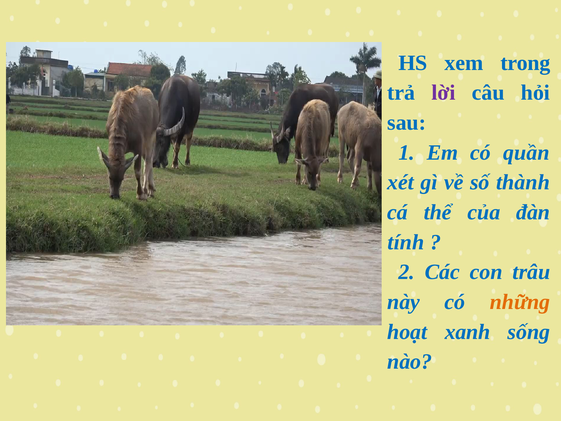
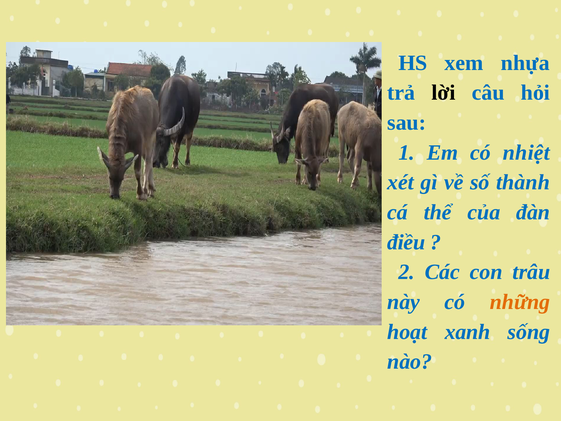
trong: trong -> nhựa (525, 63)
lời colour: purple -> black (443, 93)
quần: quần -> nhiệt (526, 152)
tính: tính -> điều (406, 242)
